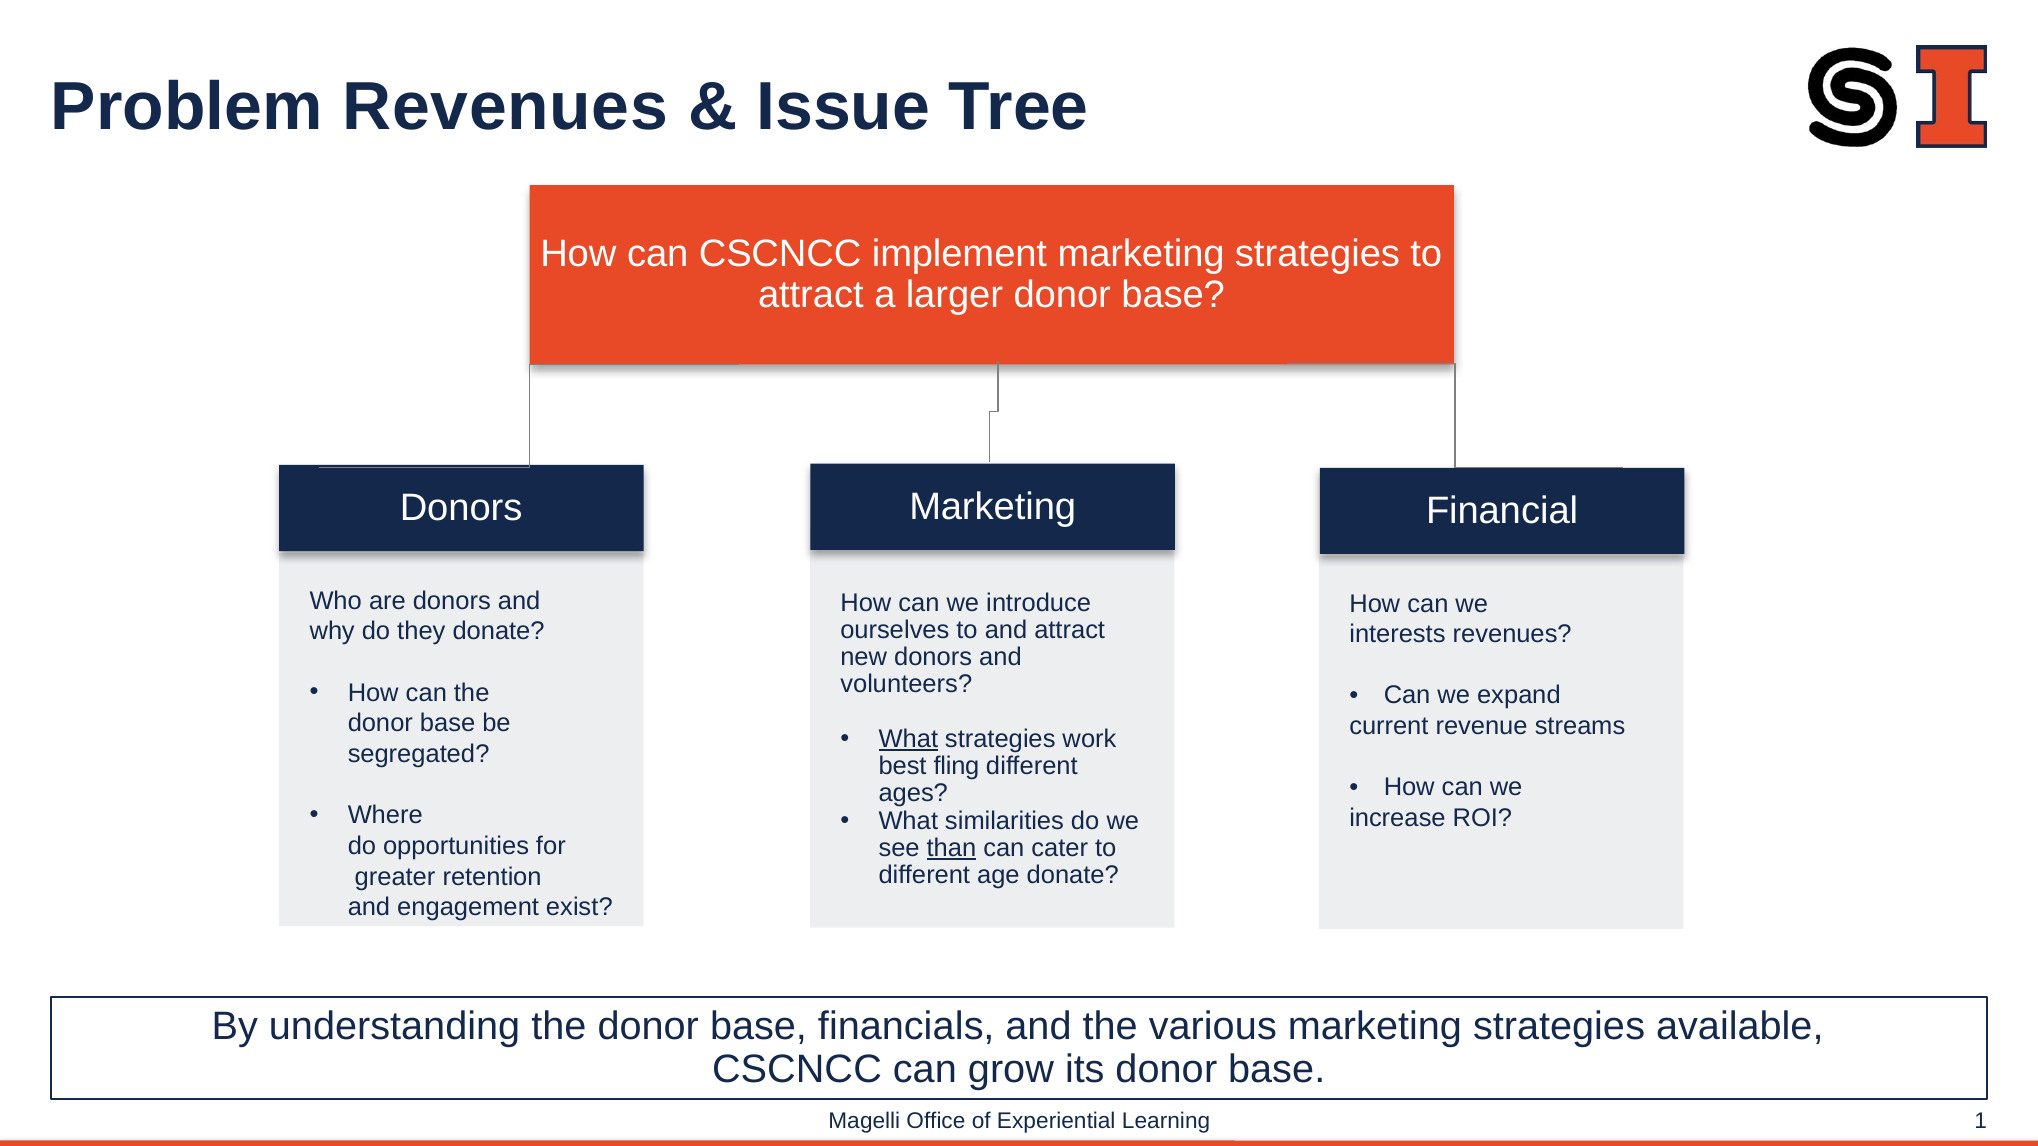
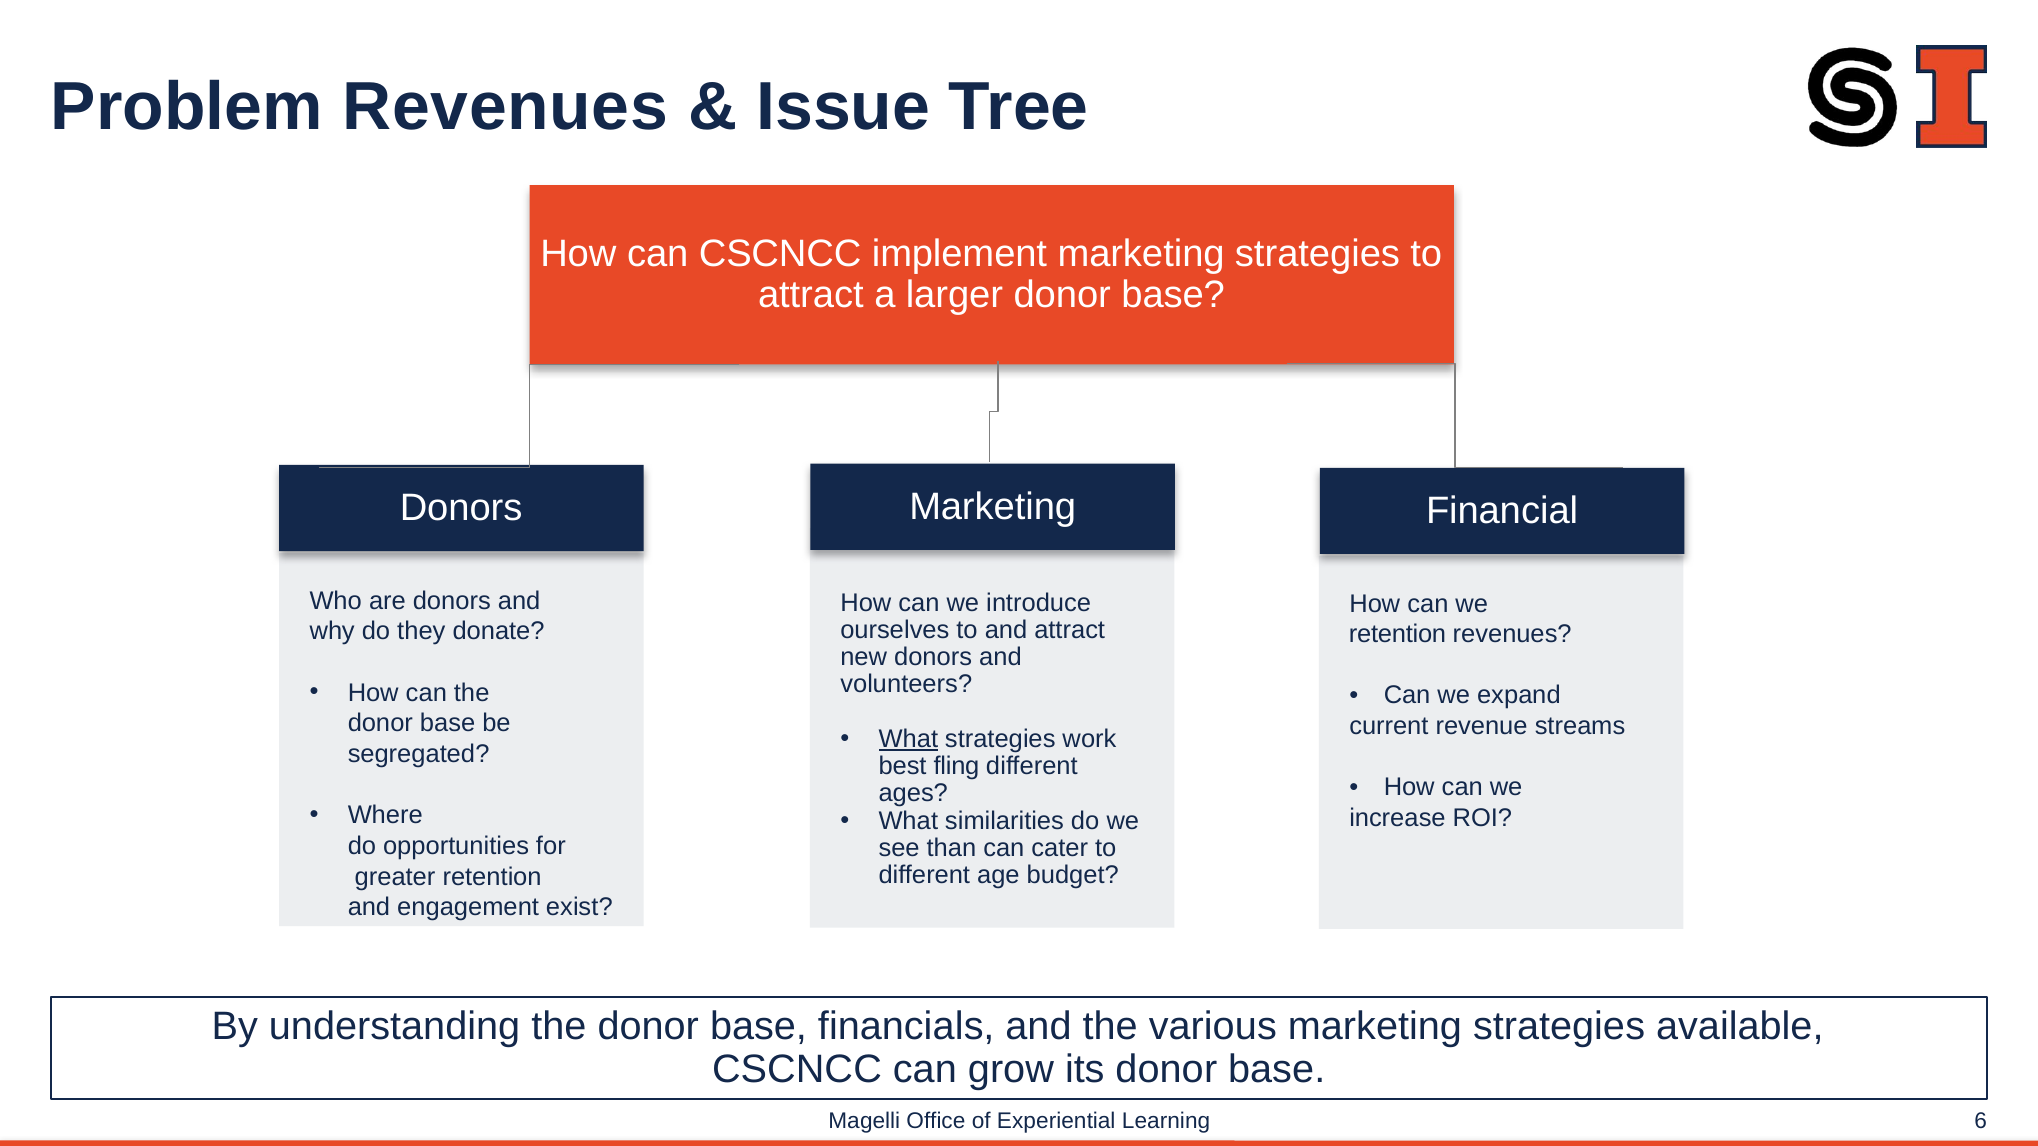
interests: interests -> retention (1398, 635)
than underline: present -> none (951, 848)
age donate: donate -> budget (1073, 876)
1: 1 -> 6 (1981, 1122)
